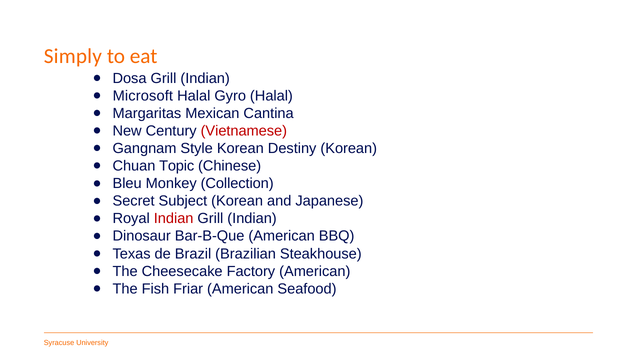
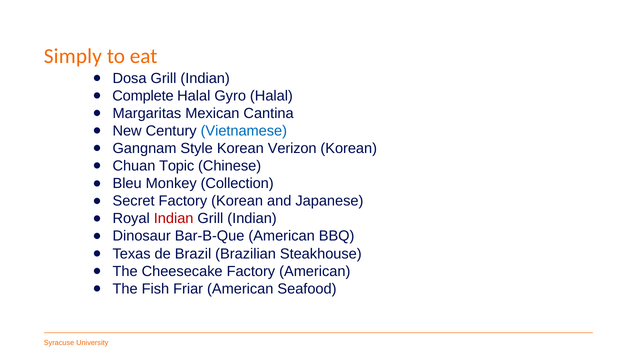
Microsoft: Microsoft -> Complete (143, 96)
Vietnamese colour: red -> blue (244, 131)
Destiny: Destiny -> Verizon (292, 148)
Secret Subject: Subject -> Factory (183, 201)
